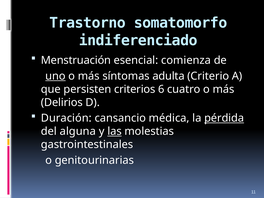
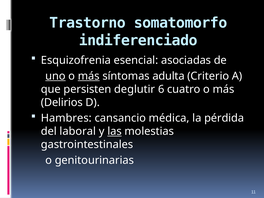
Menstruación: Menstruación -> Esquizofrenia (76, 60)
comienza: comienza -> asociadas (186, 60)
más underline: none -> present (89, 76)
criterios: criterios -> deglutir (135, 89)
Duración: Duración -> Hambres (66, 118)
pérdida underline: present -> none (224, 118)
alguna: alguna -> laboral (78, 131)
